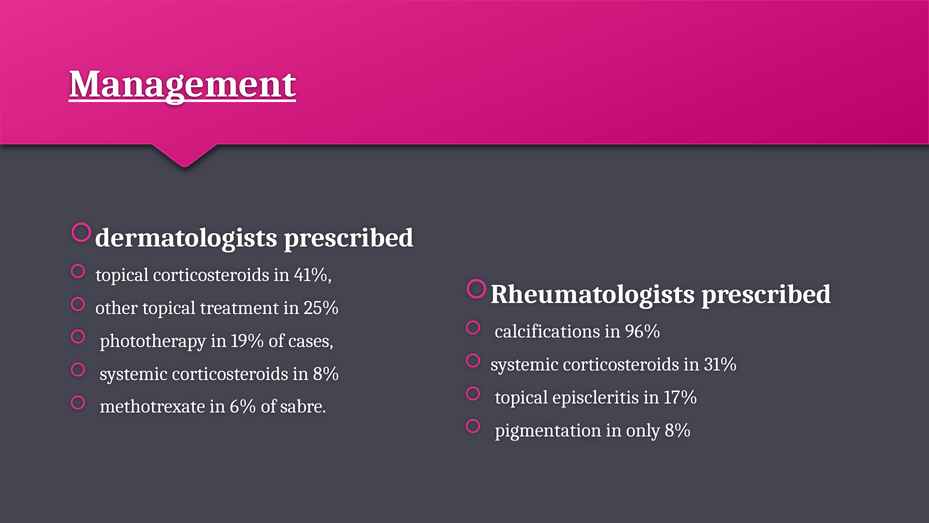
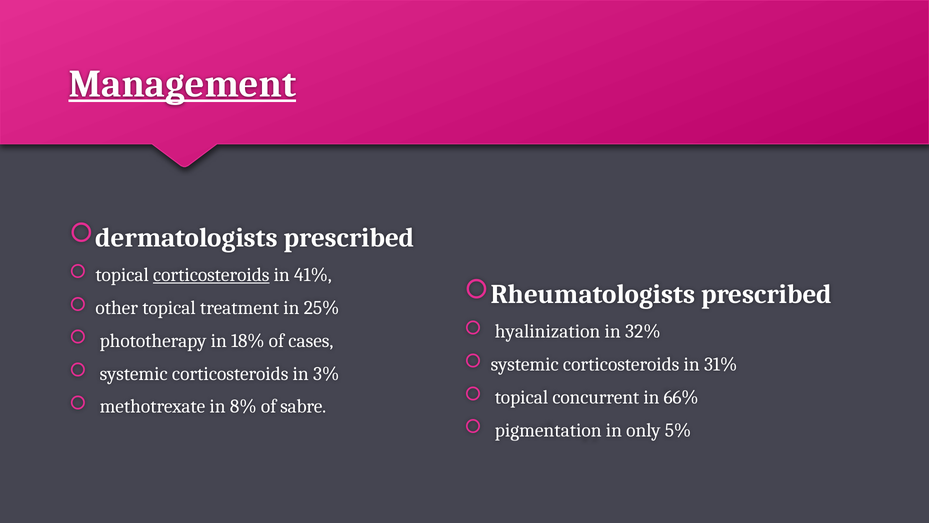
corticosteroids underline: none -> present (211, 275)
calcifications: calcifications -> hyalinization (548, 331)
96%: 96% -> 32% (643, 331)
19%: 19% -> 18% (248, 340)
in 8%: 8% -> 3% (326, 373)
episcleritis: episcleritis -> concurrent (596, 397)
17%: 17% -> 66% (681, 397)
6%: 6% -> 8% (243, 406)
only 8%: 8% -> 5% (678, 430)
